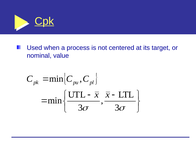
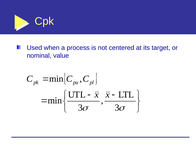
Cpk underline: present -> none (44, 21)
